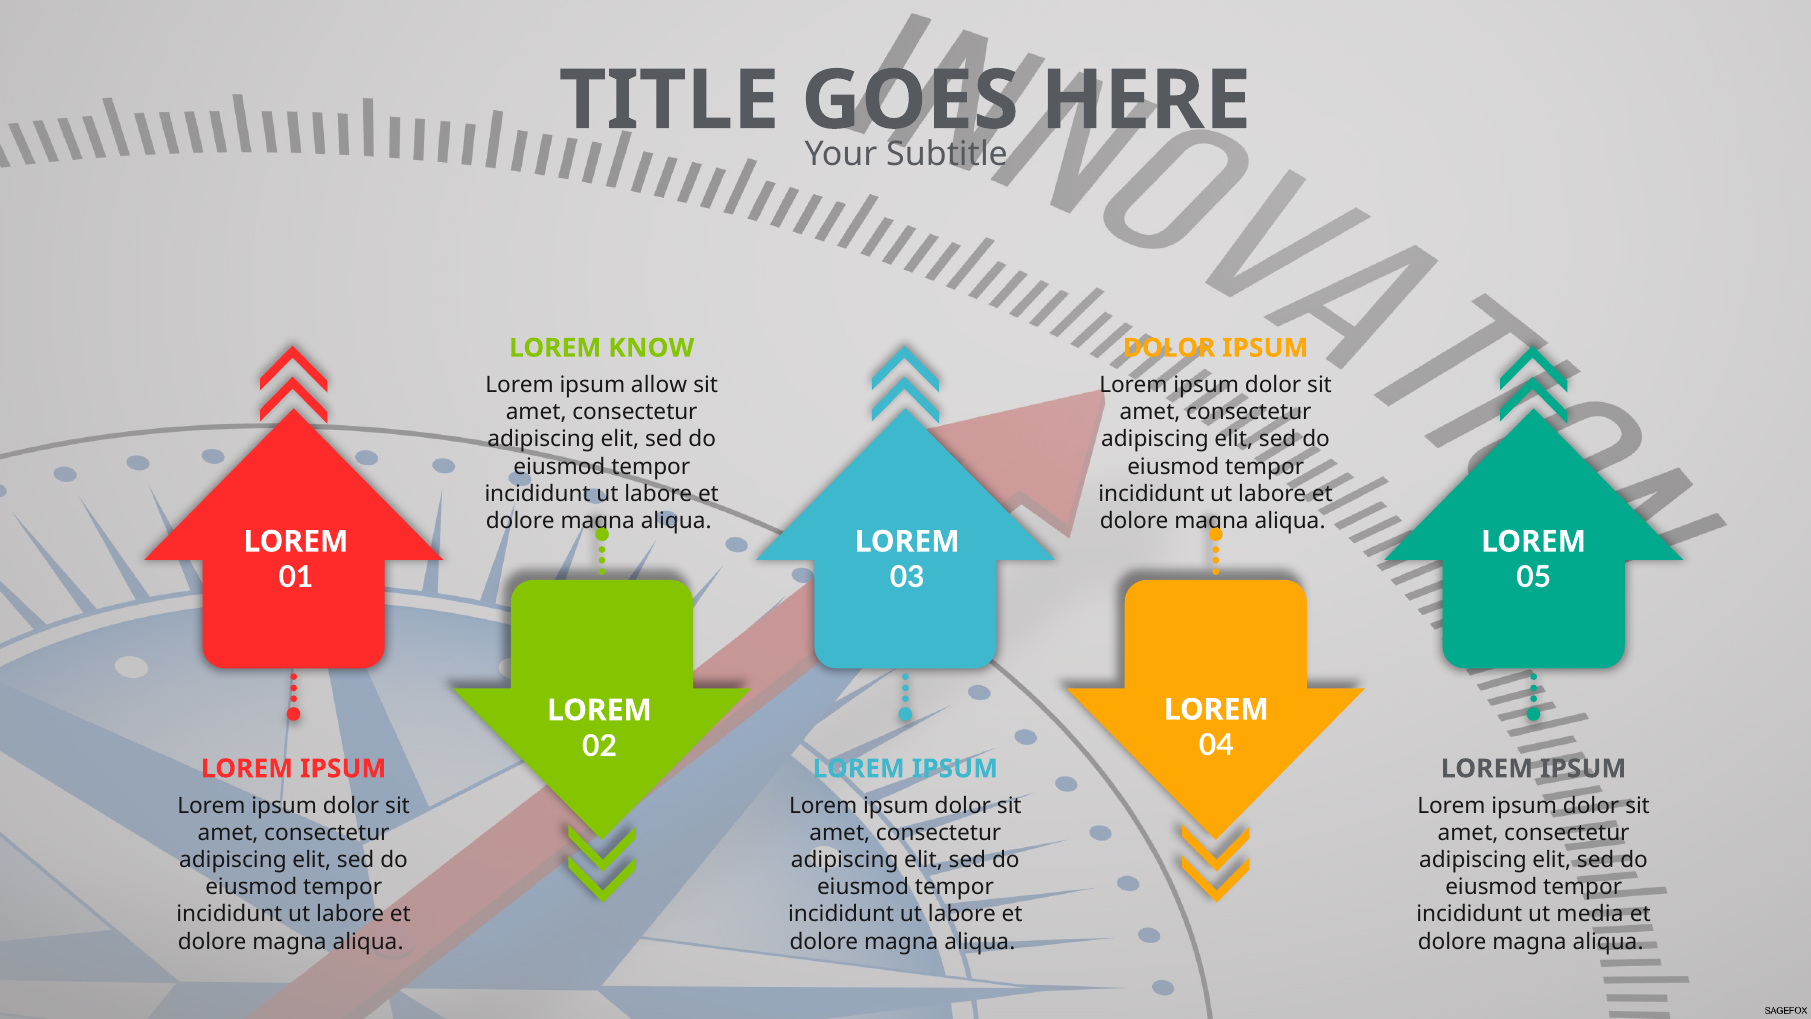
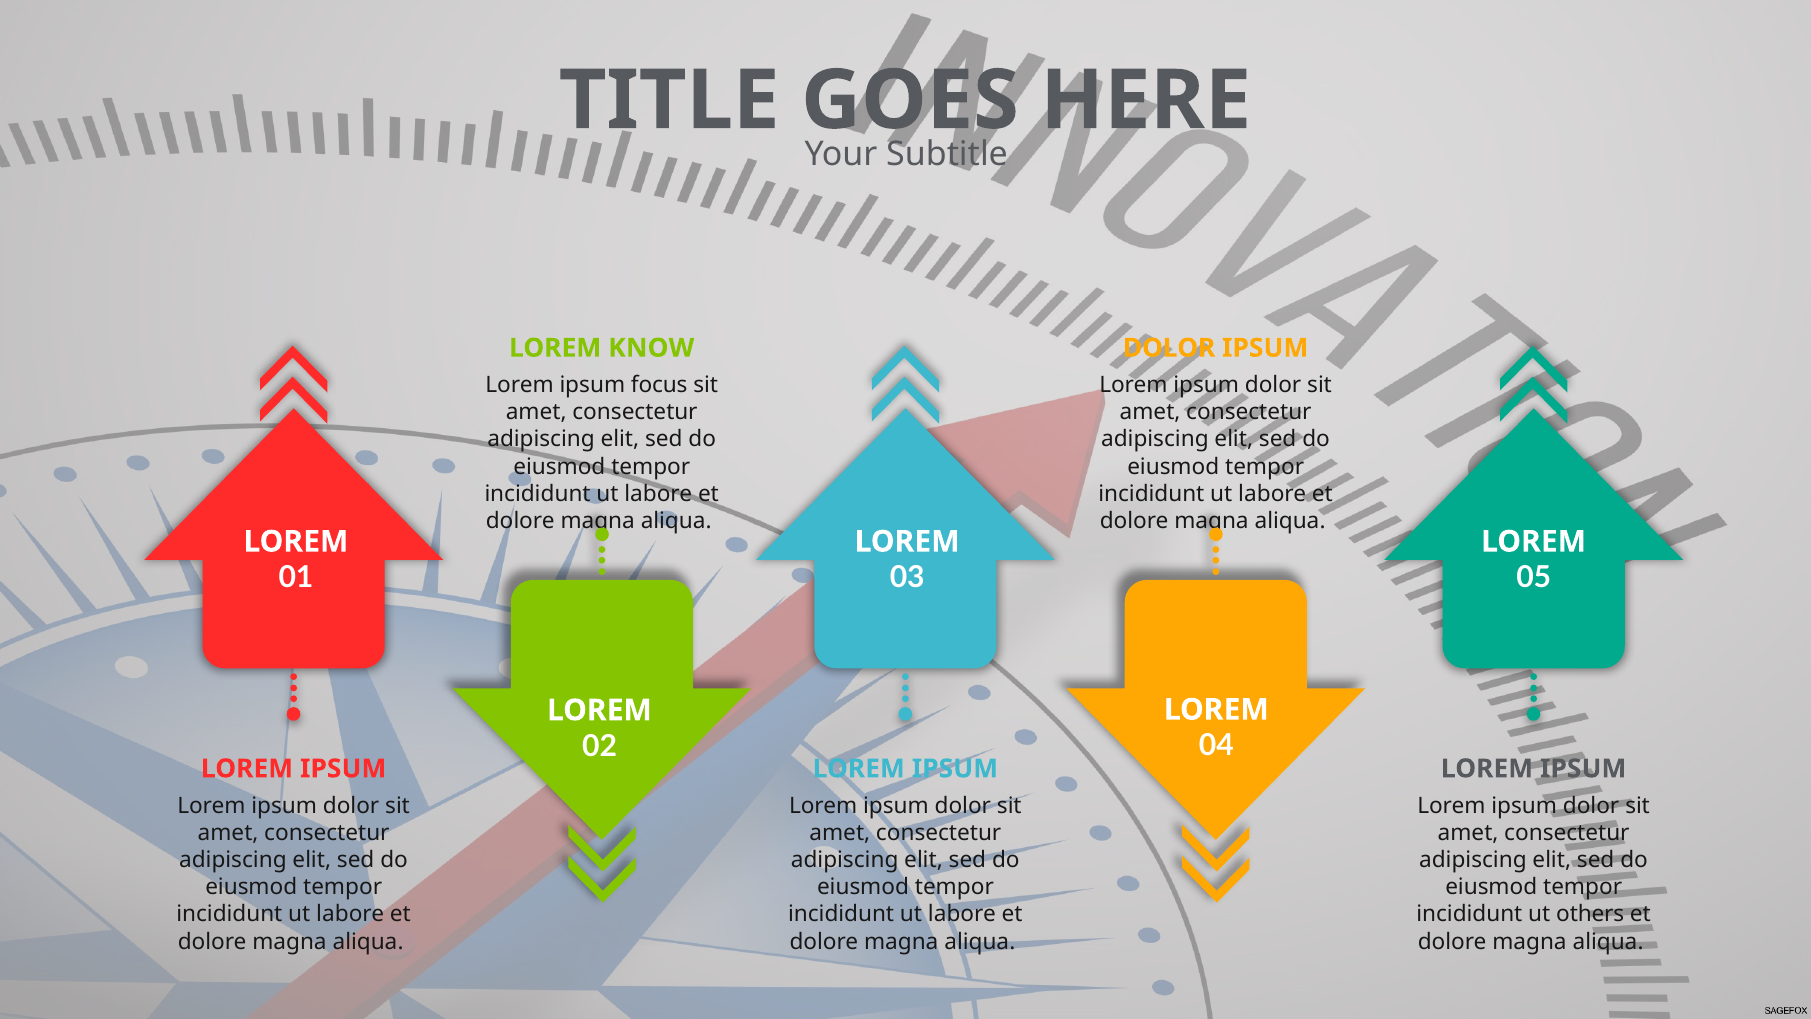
allow: allow -> focus (659, 385)
media: media -> others (1590, 914)
